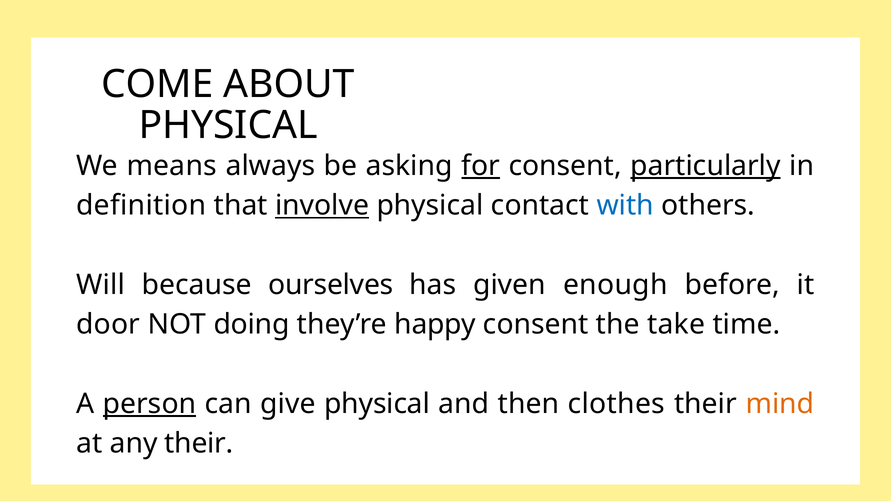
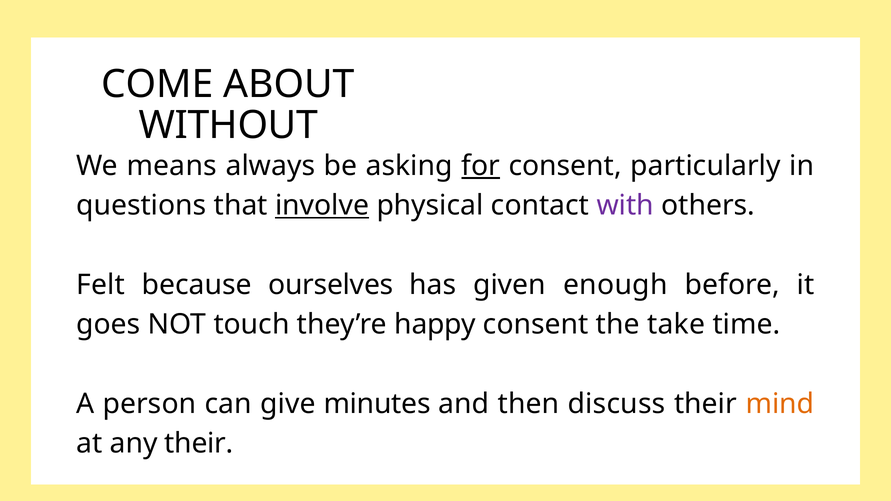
PHYSICAL: PHYSICAL -> WITHOUT (228, 125)
particularly underline: present -> none (706, 166)
definition: definition -> questions (141, 206)
with colour: blue -> purple (625, 206)
Will: Will -> Felt (101, 285)
door: door -> goes (108, 325)
doing: doing -> touch (252, 325)
person underline: present -> none (150, 404)
give physical: physical -> minutes (377, 404)
clothes: clothes -> discuss (617, 404)
